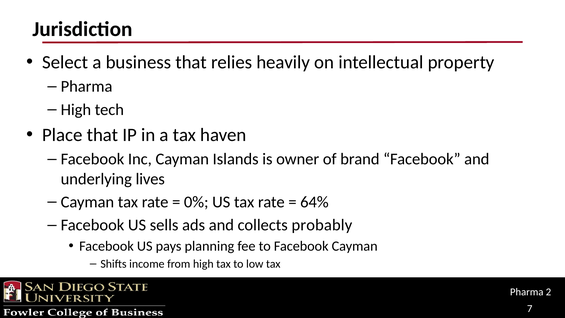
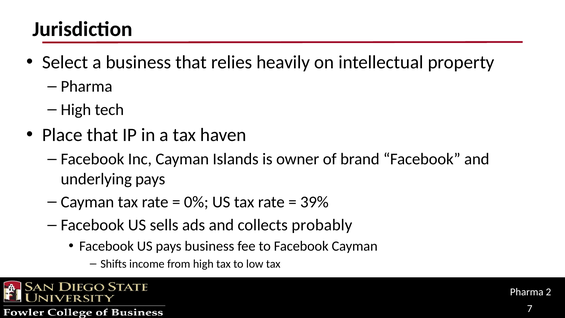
underlying lives: lives -> pays (150, 179)
64%: 64% -> 39% (314, 202)
pays planning: planning -> business (209, 246)
